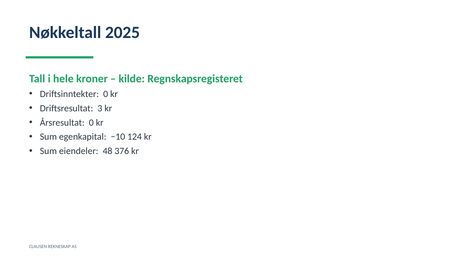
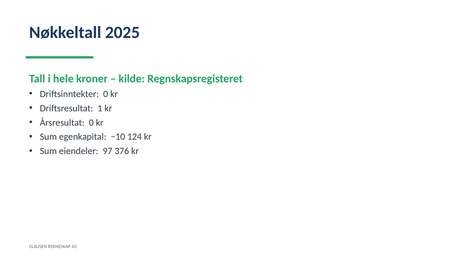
3: 3 -> 1 (100, 108)
48: 48 -> 97 (108, 151)
